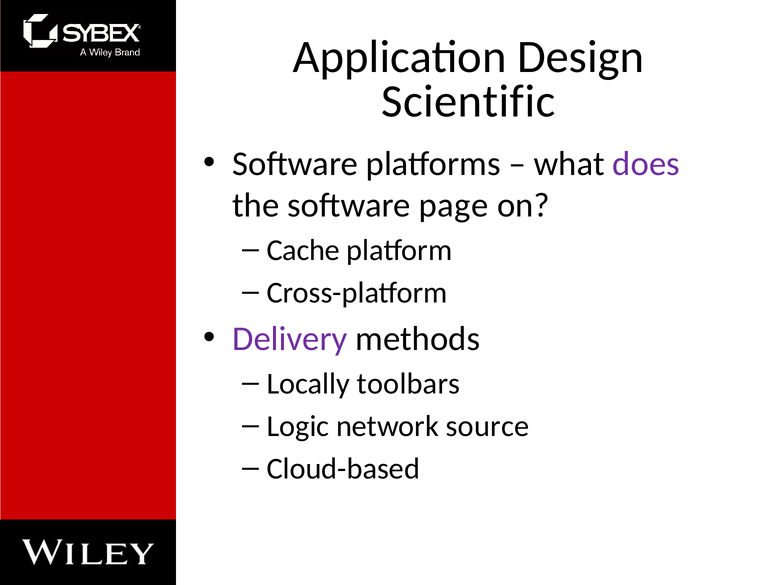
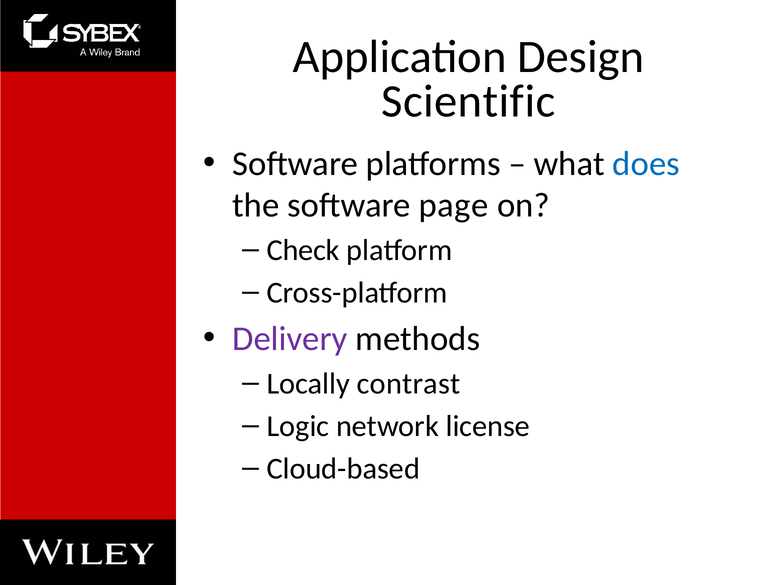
does colour: purple -> blue (646, 164)
Cache: Cache -> Check (303, 250)
toolbars: toolbars -> contrast (409, 384)
source: source -> license (488, 427)
